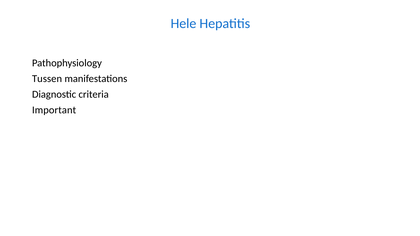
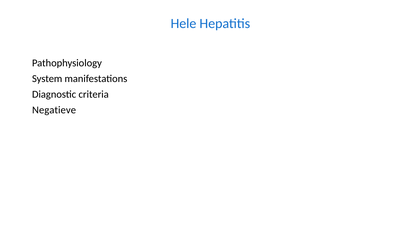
Tussen: Tussen -> System (47, 79)
Important: Important -> Negatieve (54, 110)
